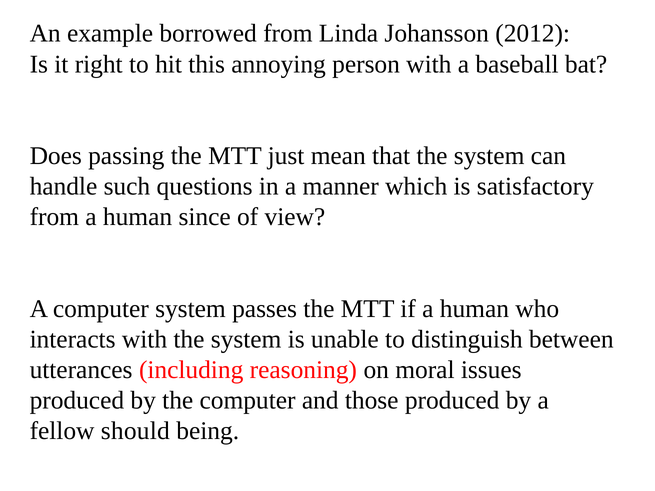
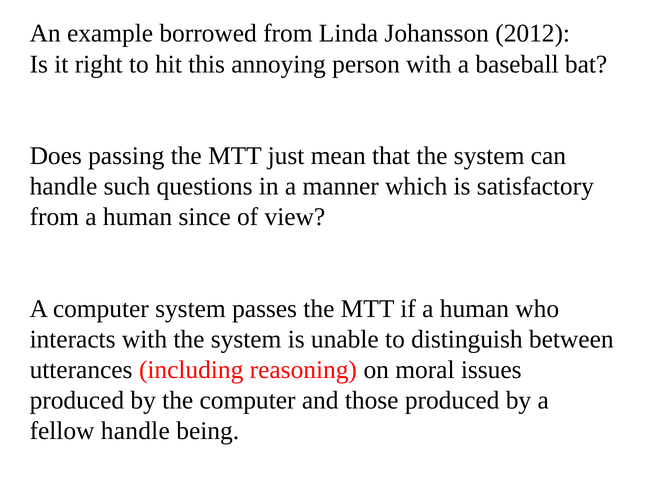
fellow should: should -> handle (135, 431)
